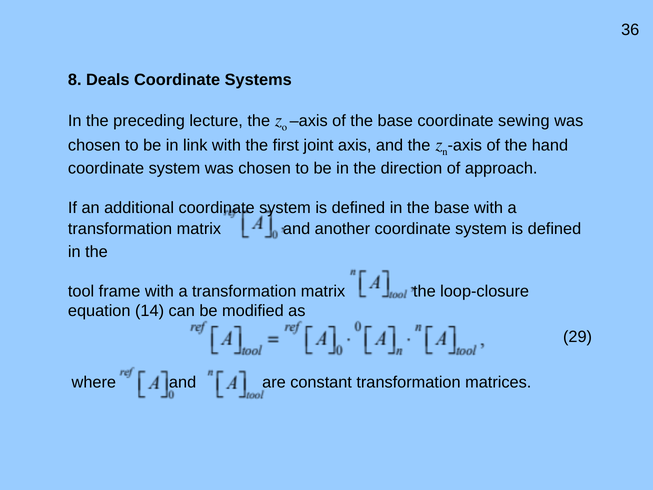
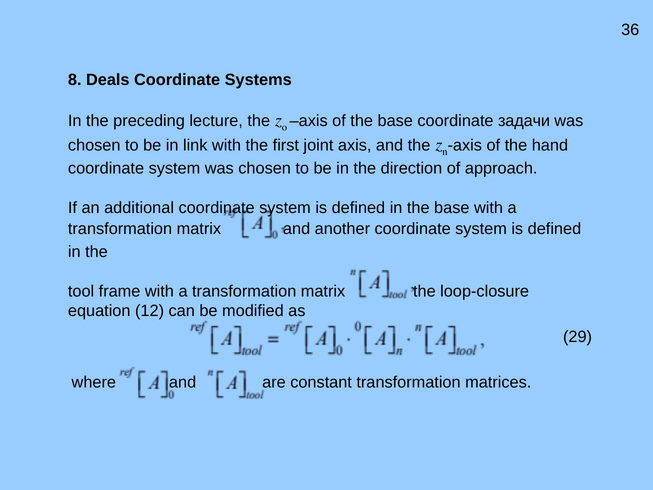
sewing: sewing -> задачи (524, 121)
14: 14 -> 12 (150, 311)
